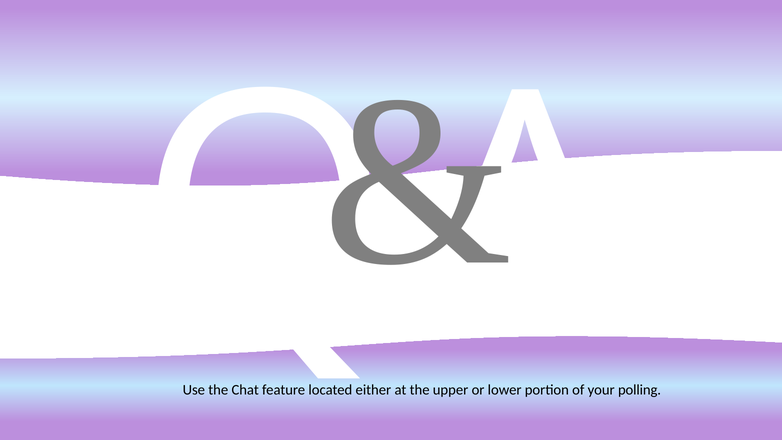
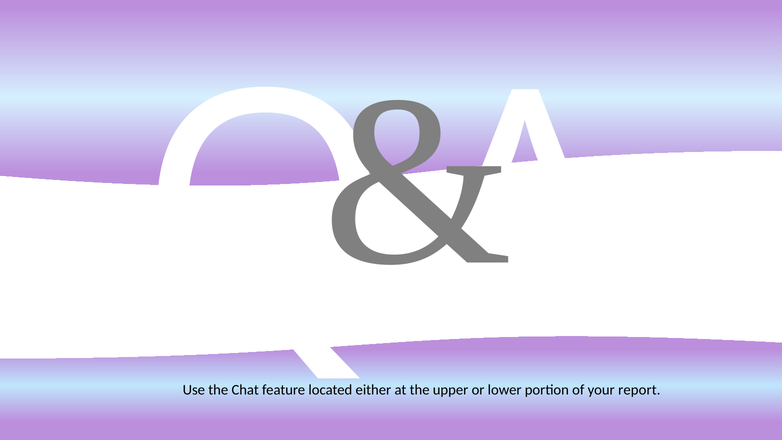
polling: polling -> report (639, 390)
